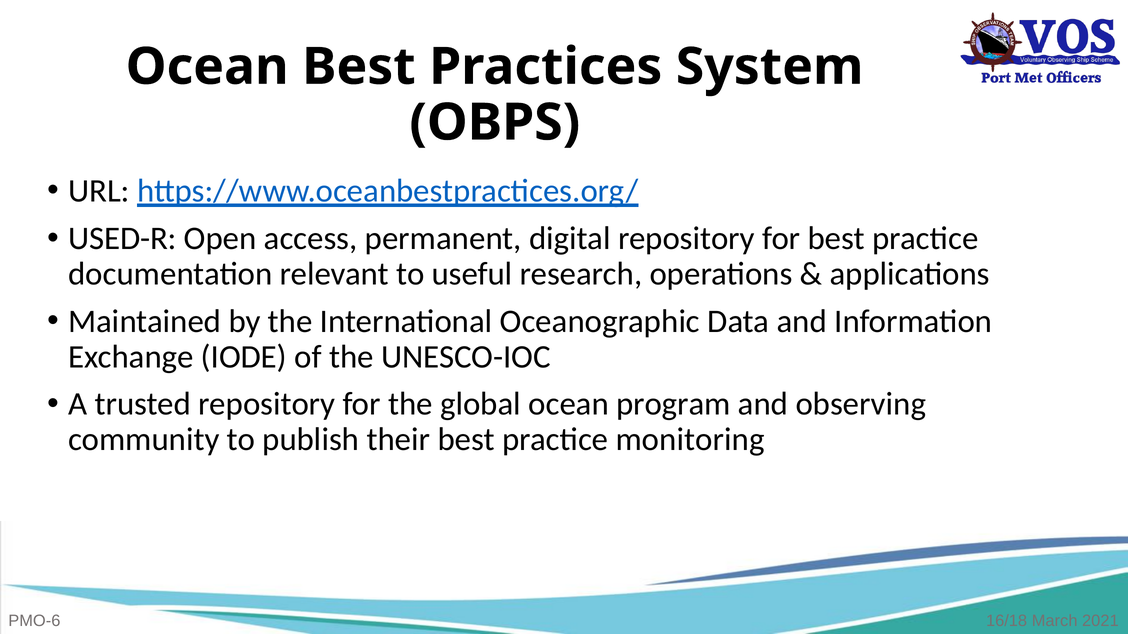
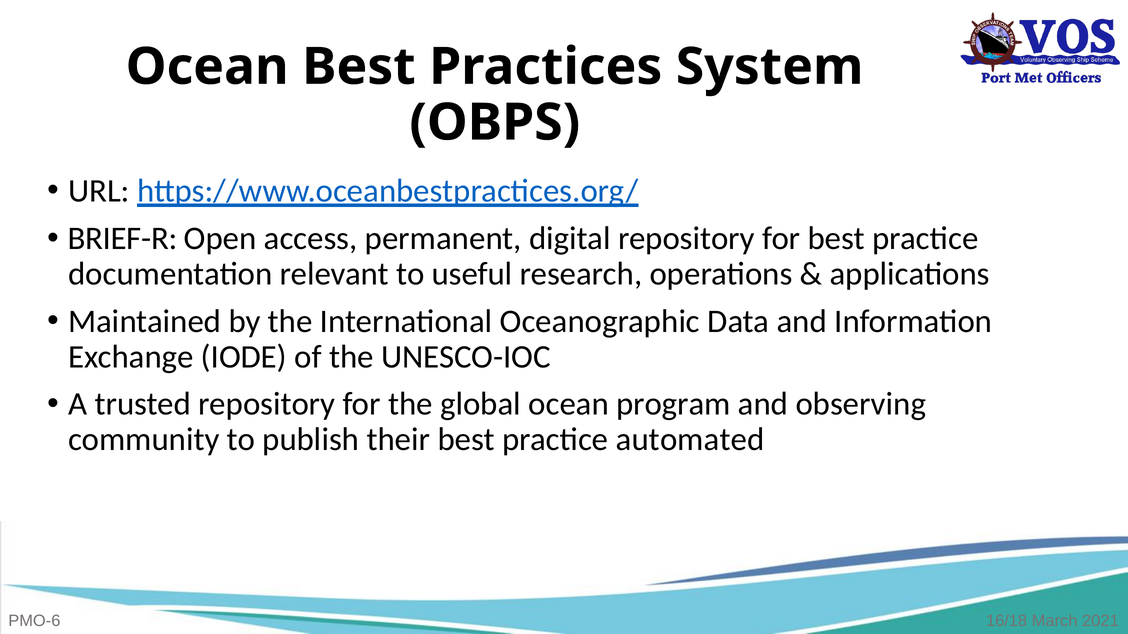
USED-R: USED-R -> BRIEF-R (123, 239)
monitoring: monitoring -> automated (690, 440)
